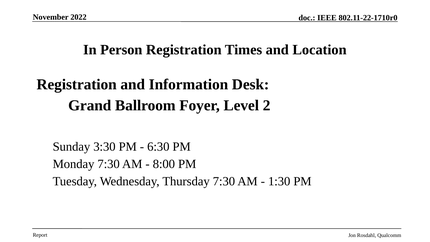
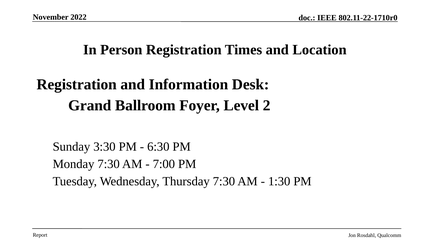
8:00: 8:00 -> 7:00 (164, 164)
